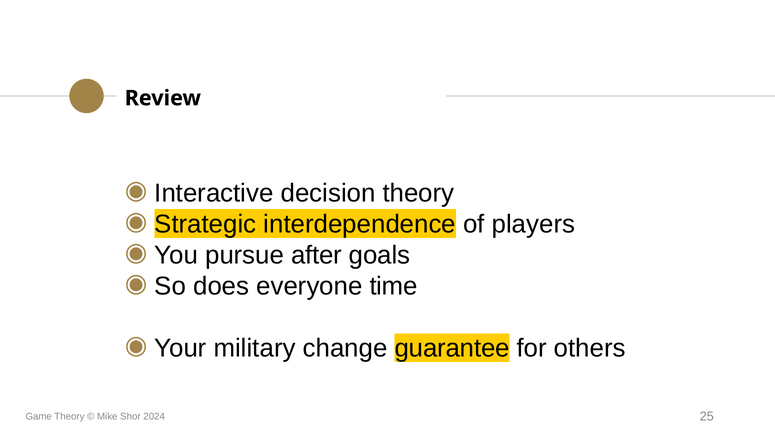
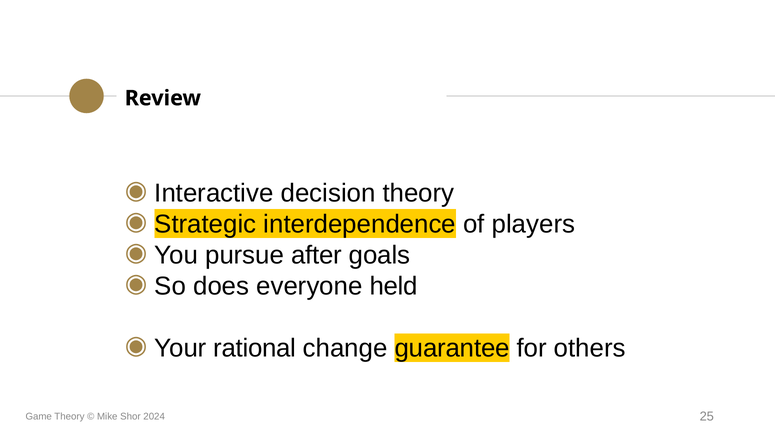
time: time -> held (394, 286)
military: military -> rational (255, 348)
